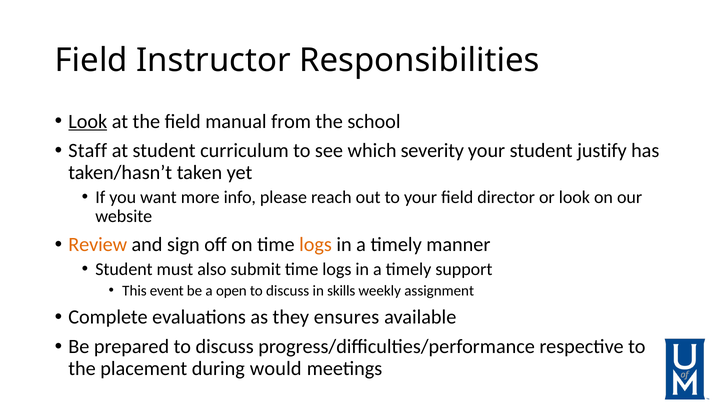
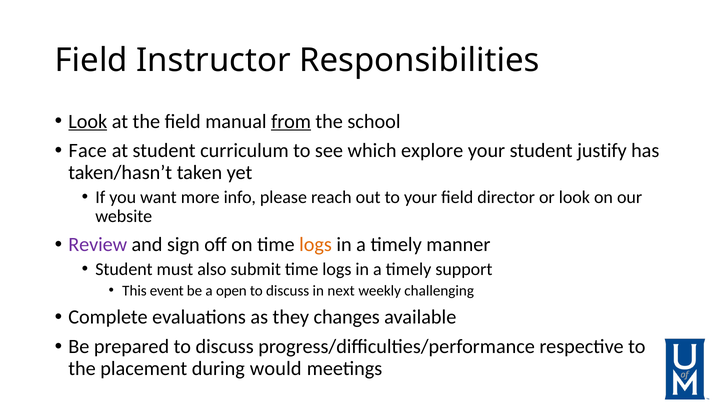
from underline: none -> present (291, 121)
Staff: Staff -> Face (88, 151)
severity: severity -> explore (432, 151)
Review colour: orange -> purple (98, 244)
skills: skills -> next (341, 290)
assignment: assignment -> challenging (439, 290)
ensures: ensures -> changes (347, 317)
